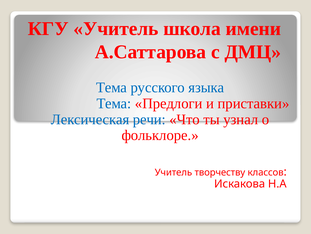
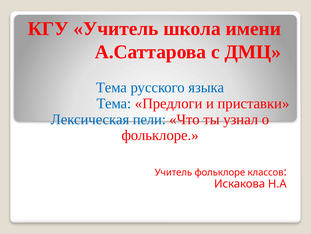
речи: речи -> пели (149, 119)
Учитель творчеству: творчеству -> фольклоре (220, 172)
